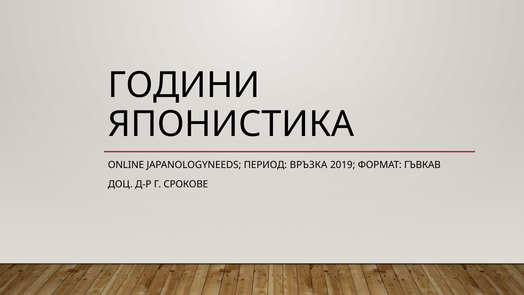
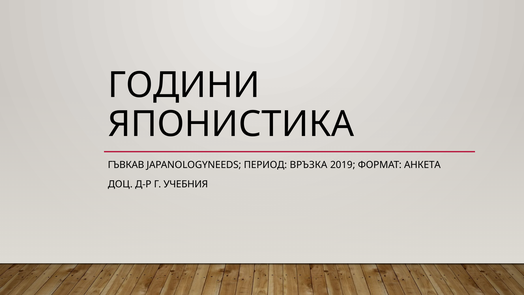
ONLINE: ONLINE -> ГЪВКАВ (126, 165)
ГЪВКАВ: ГЪВКАВ -> АНКЕТА (422, 165)
СРОКОВЕ: СРОКОВЕ -> УЧЕБНИЯ (186, 184)
